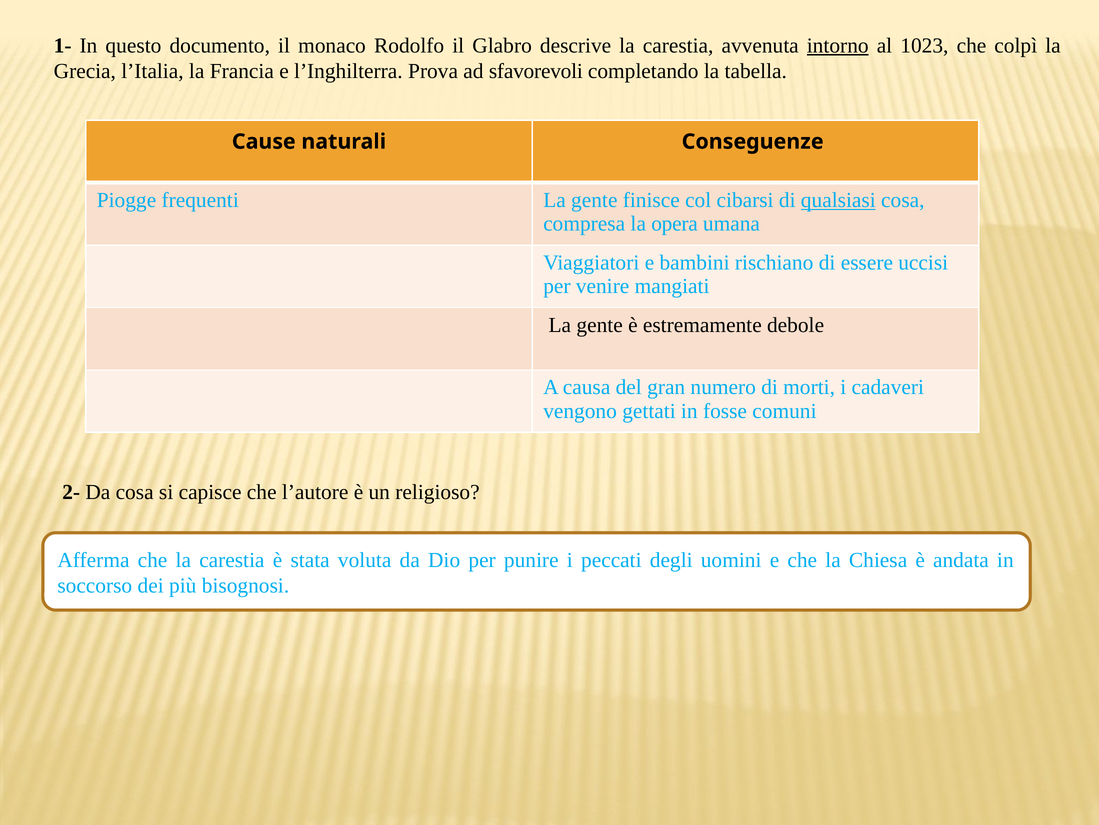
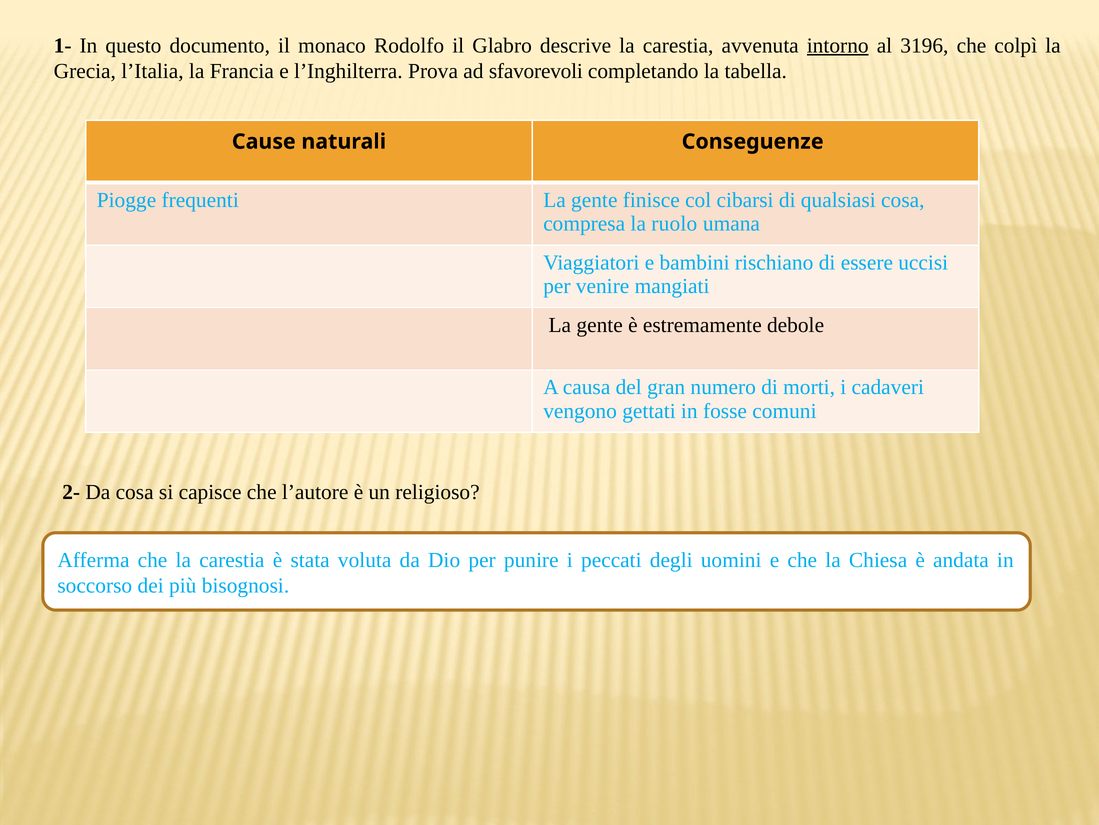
1023: 1023 -> 3196 (924, 45)
qualsiasi underline: present -> none (838, 200)
opera: opera -> ruolo (674, 224)
